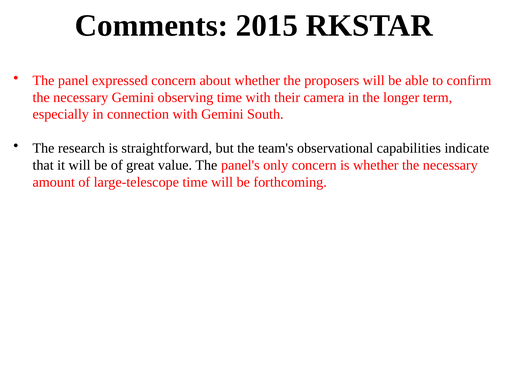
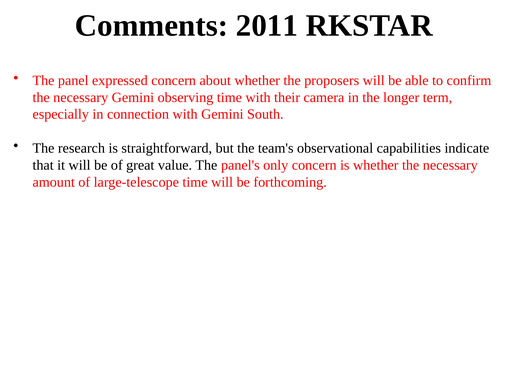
2015: 2015 -> 2011 (267, 25)
